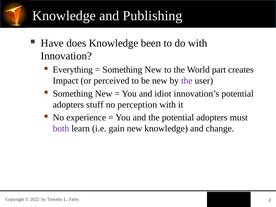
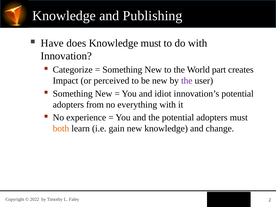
Knowledge been: been -> must (151, 43)
Everything: Everything -> Categorize (73, 70)
stuff: stuff -> from (95, 105)
perception: perception -> everything (137, 105)
both colour: purple -> orange (61, 129)
